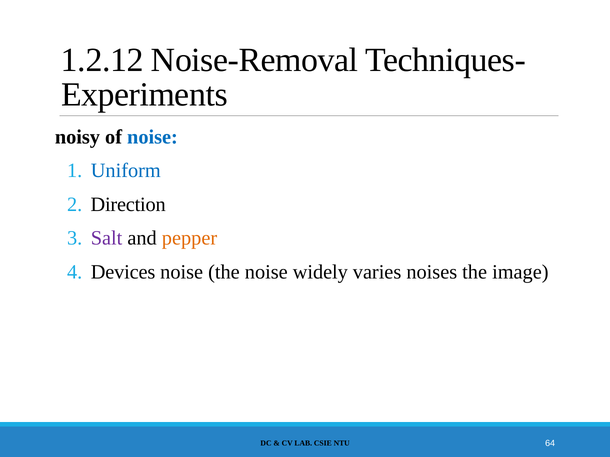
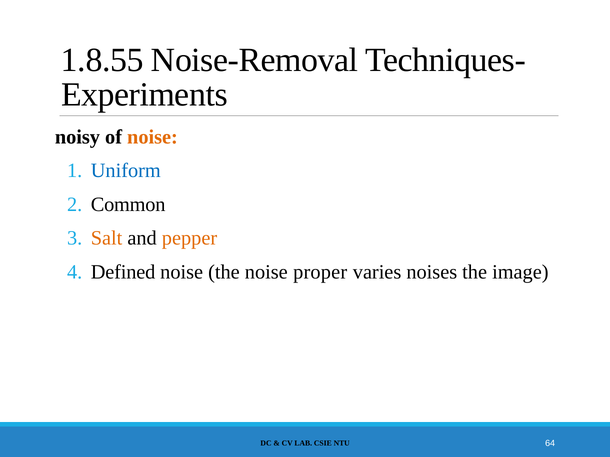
1.2.12: 1.2.12 -> 1.8.55 (102, 60)
noise colour: blue -> orange (152, 137)
Direction: Direction -> Common (128, 205)
Salt colour: purple -> orange (107, 238)
Devices: Devices -> Defined (123, 272)
widely: widely -> proper (320, 272)
